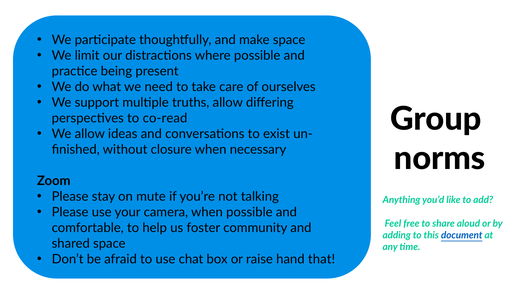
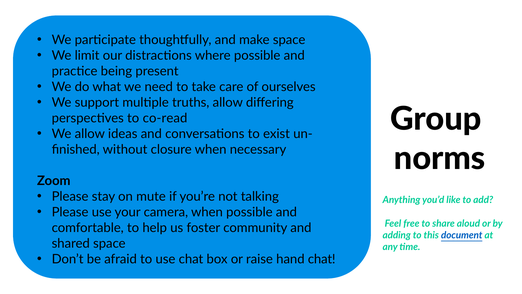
hand that: that -> chat (322, 259)
